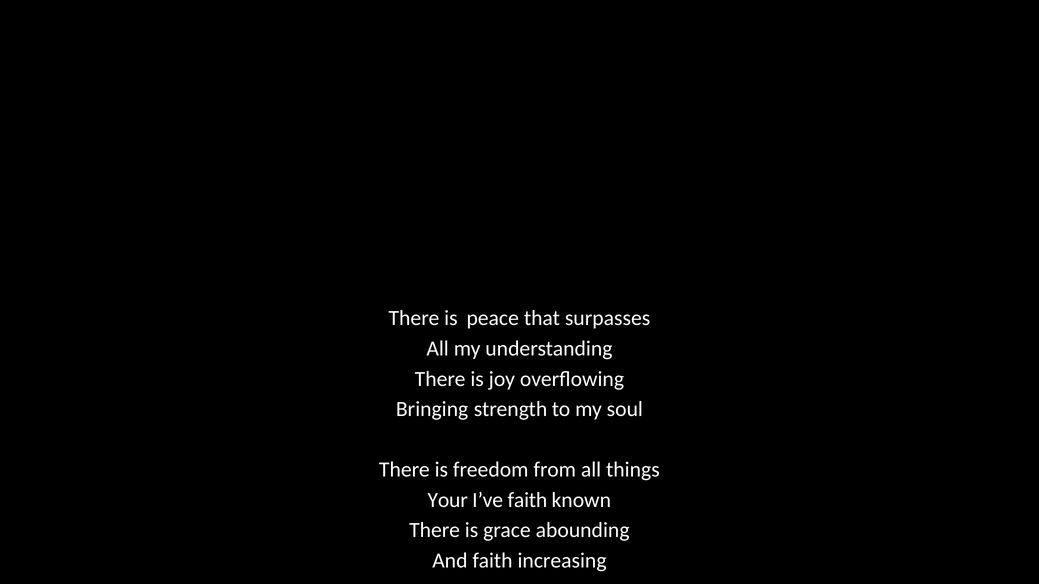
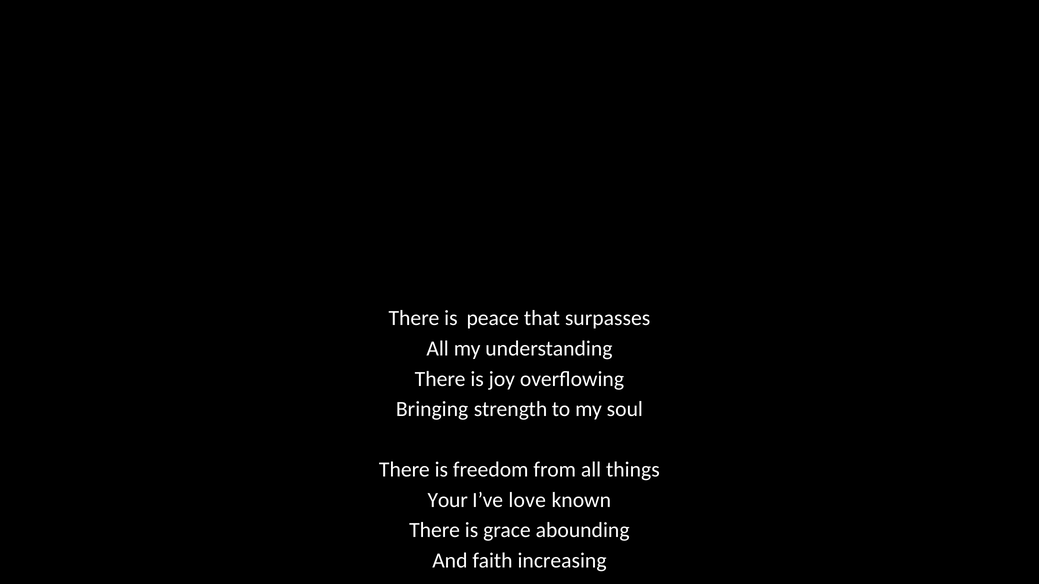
I’ve faith: faith -> love (527, 500)
